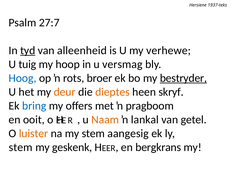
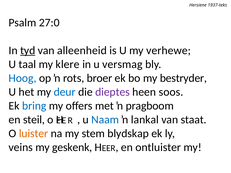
27:7: 27:7 -> 27:0 (49, 23)
tuig: tuig -> taal (27, 64)
hoop: hoop -> klere (68, 64)
bestryder underline: present -> none (183, 78)
deur colour: orange -> blue (65, 92)
dieptes colour: orange -> purple (112, 92)
skryf: skryf -> soos (171, 92)
ooit: ooit -> steil (34, 120)
Naam colour: orange -> blue (105, 120)
getel: getel -> staat (194, 120)
aangesig: aangesig -> blydskap (128, 134)
stem: stem -> veins (21, 147)
bergkrans: bergkrans -> ontluister (158, 147)
